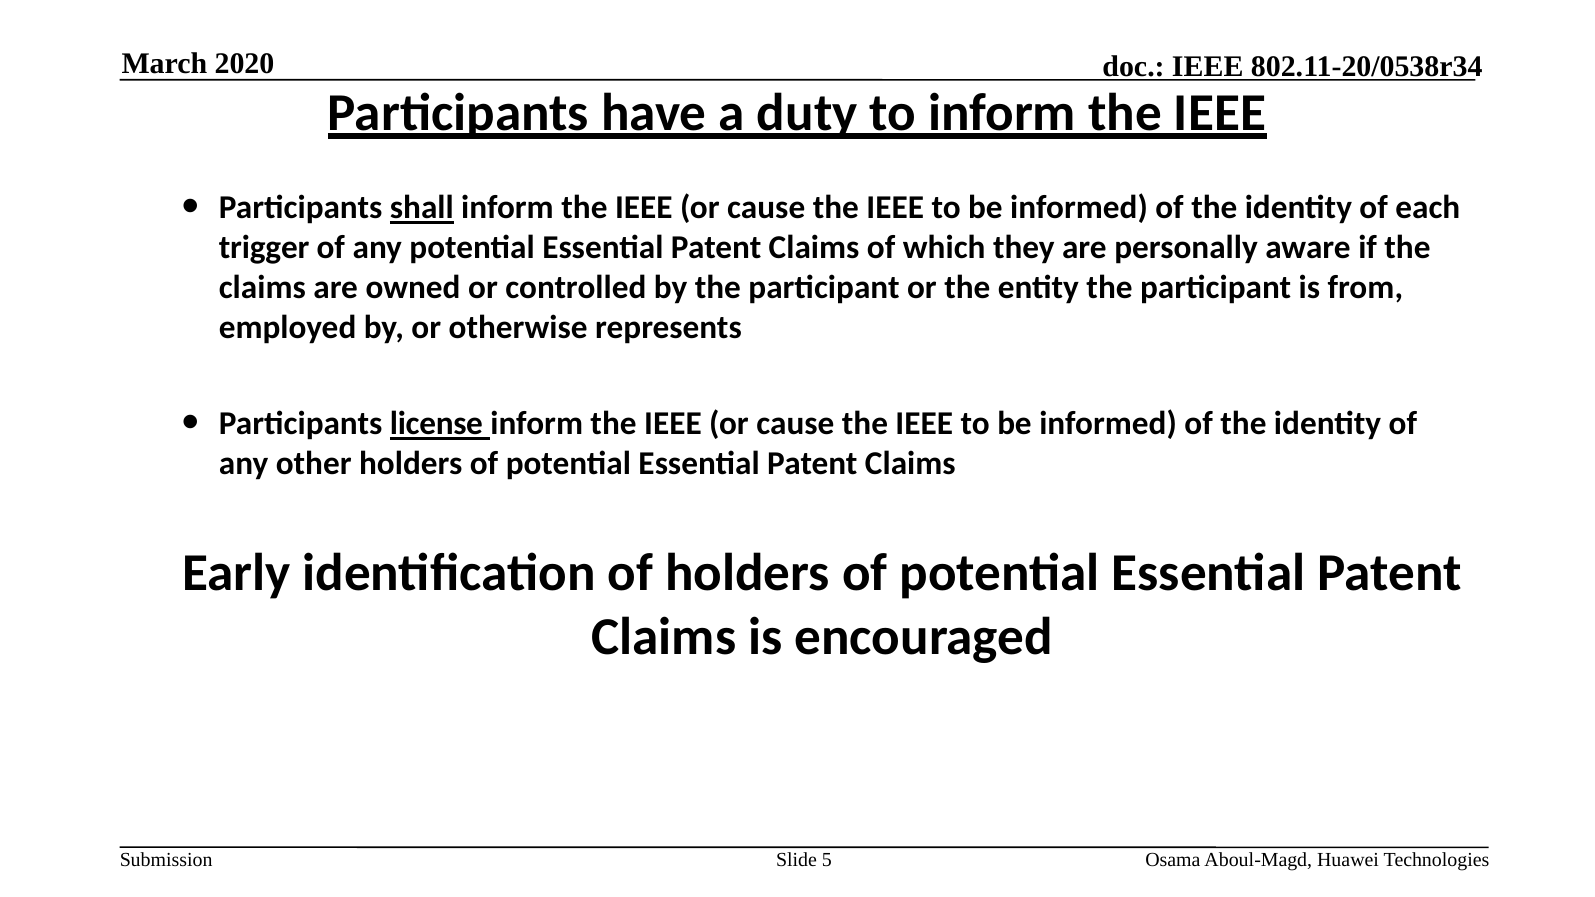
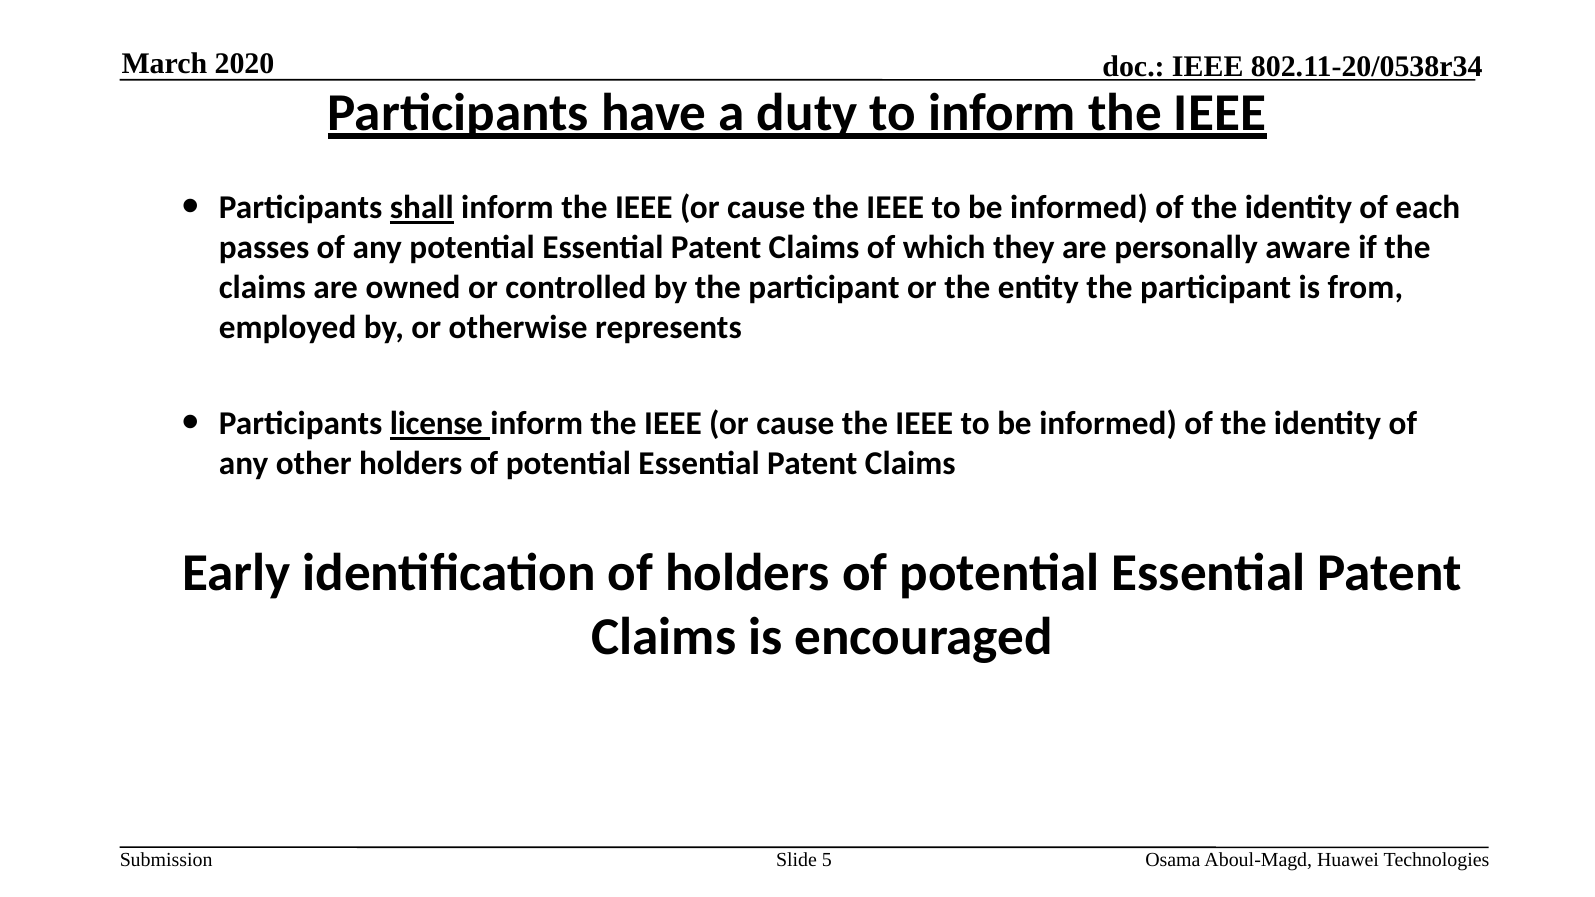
trigger: trigger -> passes (264, 248)
